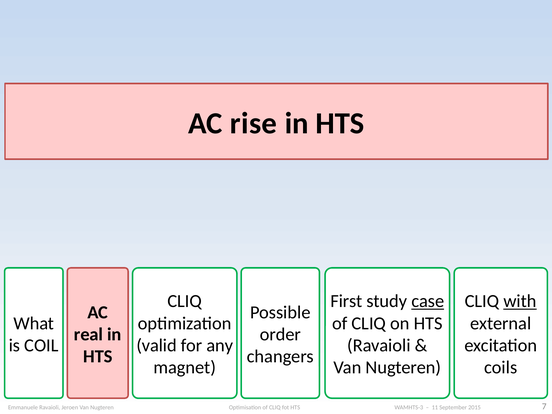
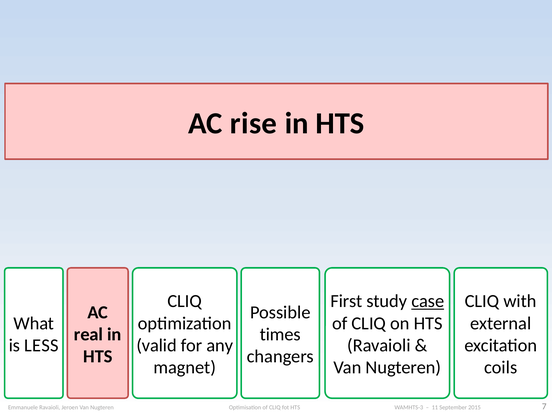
with underline: present -> none (520, 301)
order: order -> times (280, 334)
COIL: COIL -> LESS (41, 345)
